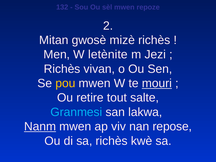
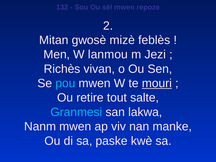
mizè richès: richès -> feblès (154, 40)
letènite: letènite -> lanmou (108, 55)
pou colour: yellow -> light blue (65, 83)
Nanm underline: present -> none (40, 126)
repose: repose -> manke (172, 126)
sa richès: richès -> paske (112, 141)
